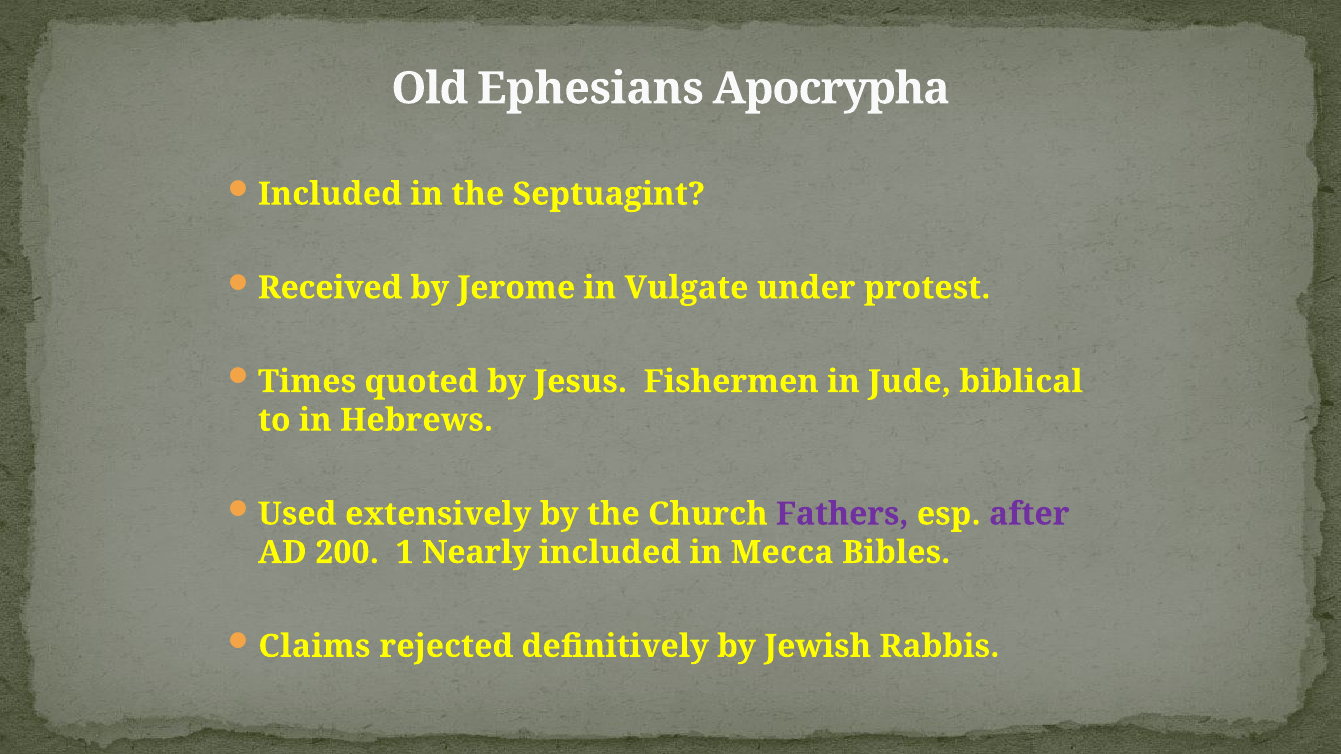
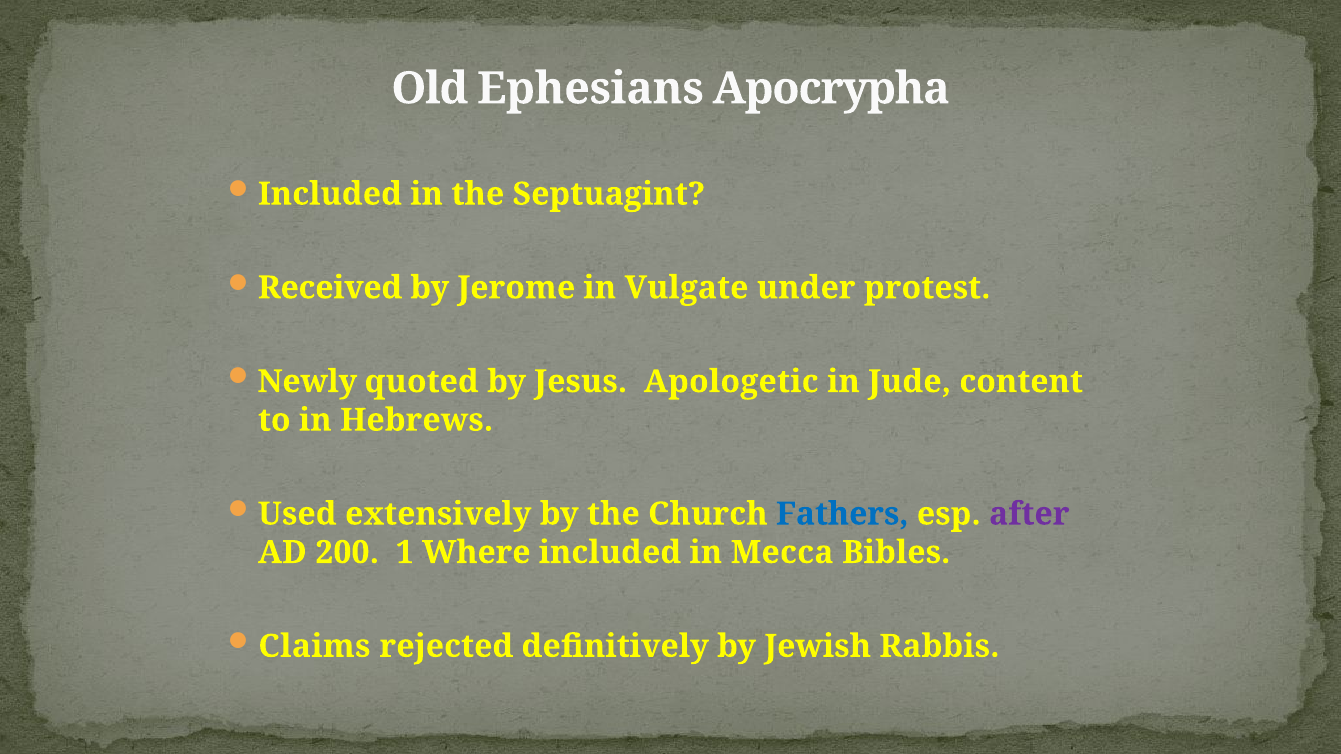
Times: Times -> Newly (307, 382)
Fishermen: Fishermen -> Apologetic (731, 382)
biblical: biblical -> content (1021, 382)
Fathers colour: purple -> blue (842, 514)
Nearly: Nearly -> Where (476, 553)
